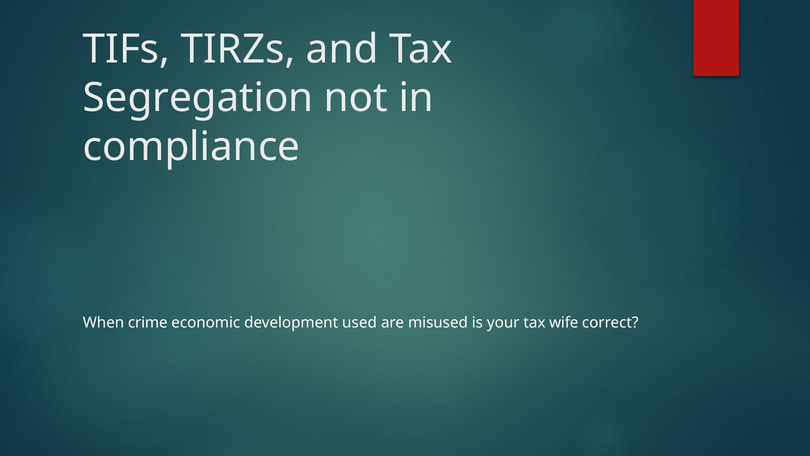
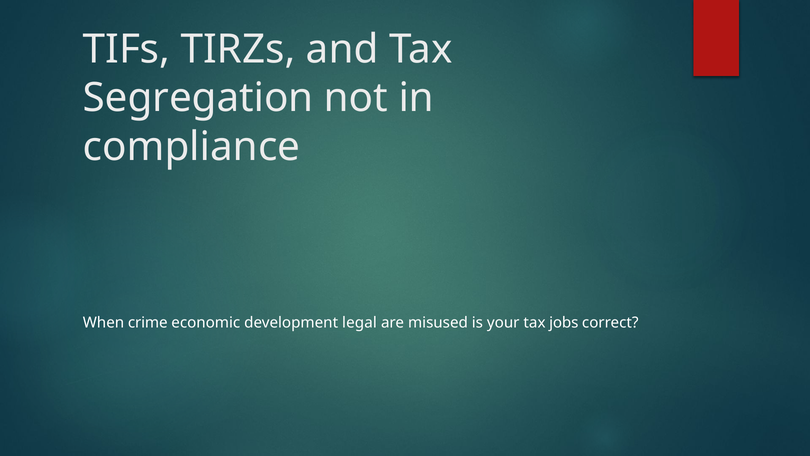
used: used -> legal (359, 323)
wife: wife -> jobs (564, 323)
